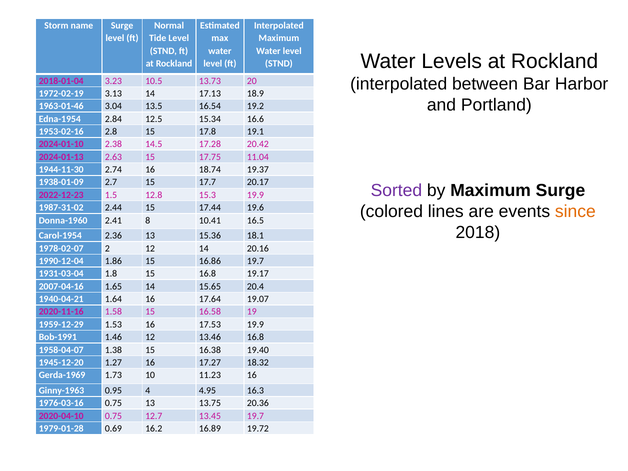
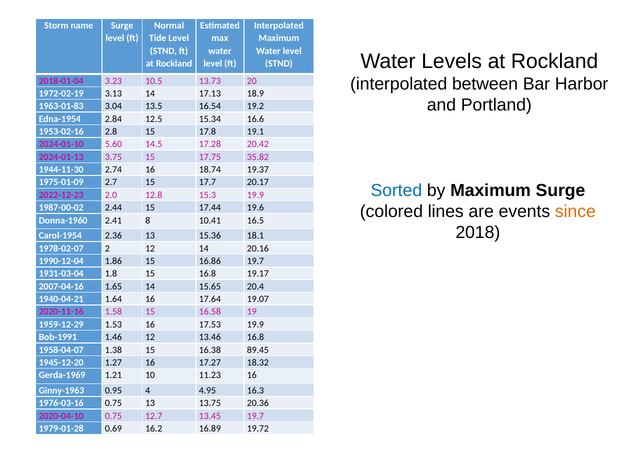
1963-01-46: 1963-01-46 -> 1963-01-83 (61, 106)
2.38: 2.38 -> 5.60 (113, 144)
2.63: 2.63 -> 3.75 (113, 157)
11.04: 11.04 -> 35.82 (258, 157)
1938-01-09: 1938-01-09 -> 1975-01-09 (61, 182)
Sorted colour: purple -> blue (396, 191)
1.5: 1.5 -> 2.0 (111, 195)
1987-31-02: 1987-31-02 -> 1987-00-02 (61, 208)
19.40: 19.40 -> 89.45 (258, 350)
1.73: 1.73 -> 1.21 (113, 375)
